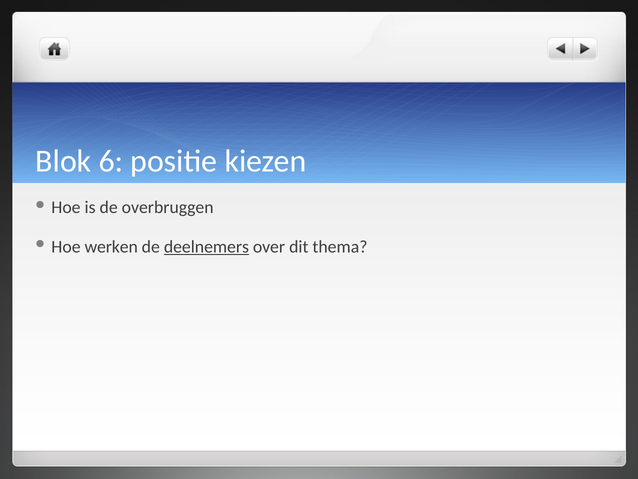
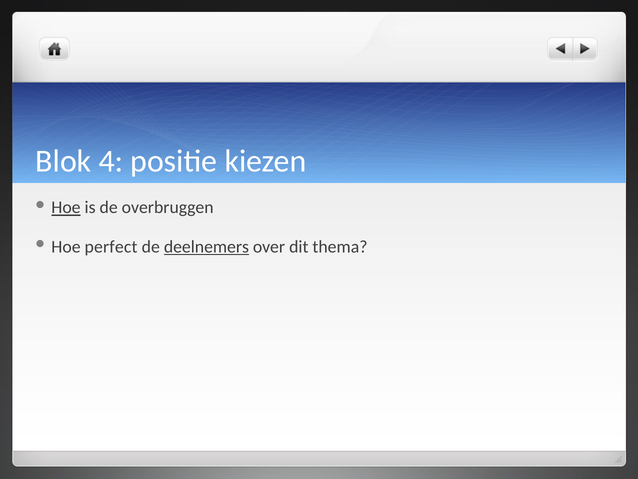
6: 6 -> 4 (111, 161)
Hoe underline: none -> present (66, 207)
werken: werken -> perfect (111, 246)
